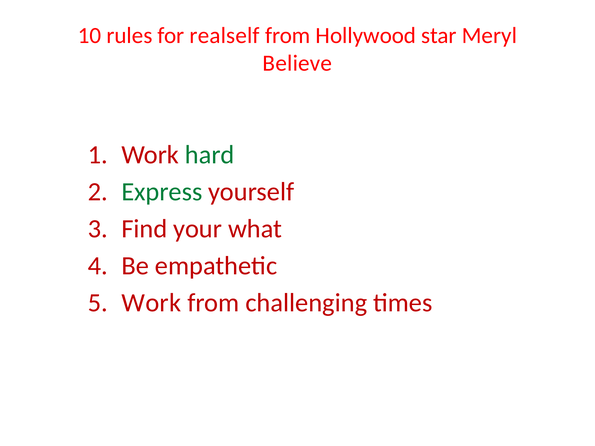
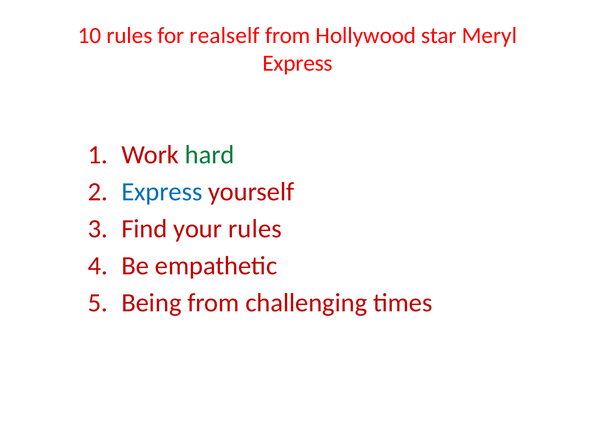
Believe: Believe -> Express (298, 63)
Express colour: green -> blue (162, 192)
your what: what -> rules (255, 229)
Work: Work -> Being (151, 303)
